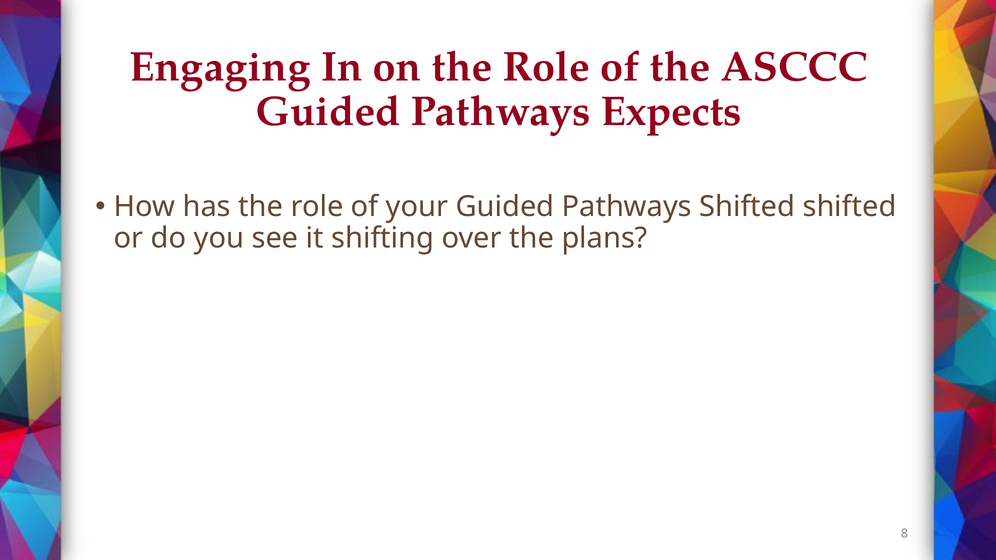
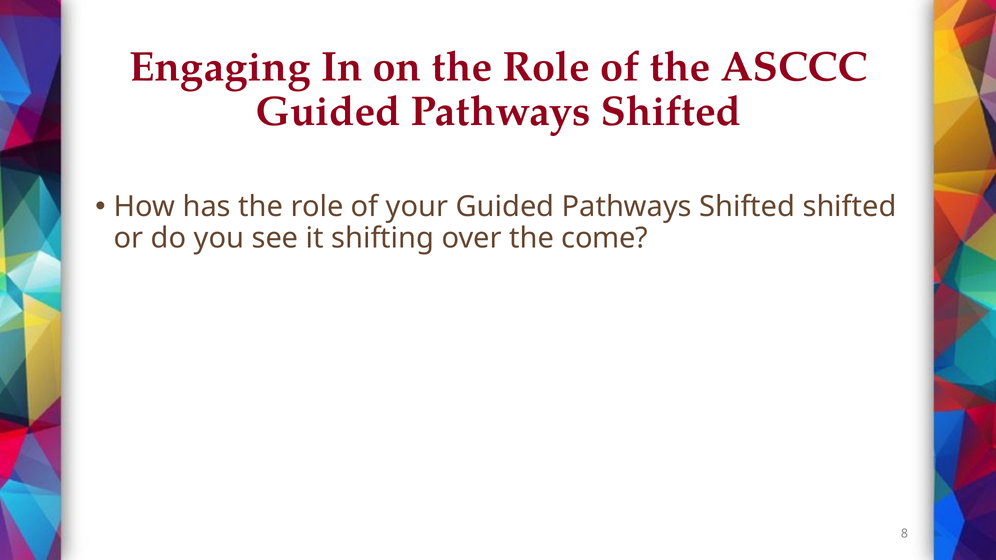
Expects: Expects -> Shifted (671, 112)
plans: plans -> come (605, 238)
